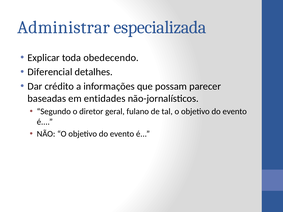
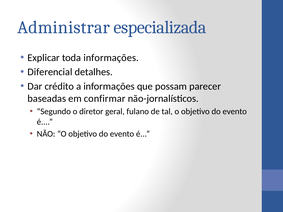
toda obedecendo: obedecendo -> informações (111, 58)
entidades: entidades -> confirmar (105, 99)
